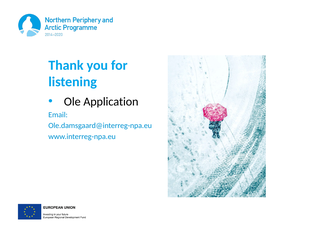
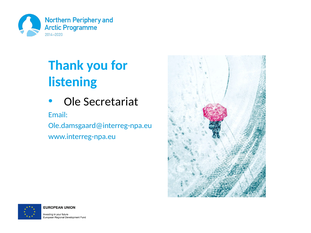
Application: Application -> Secretariat (111, 102)
